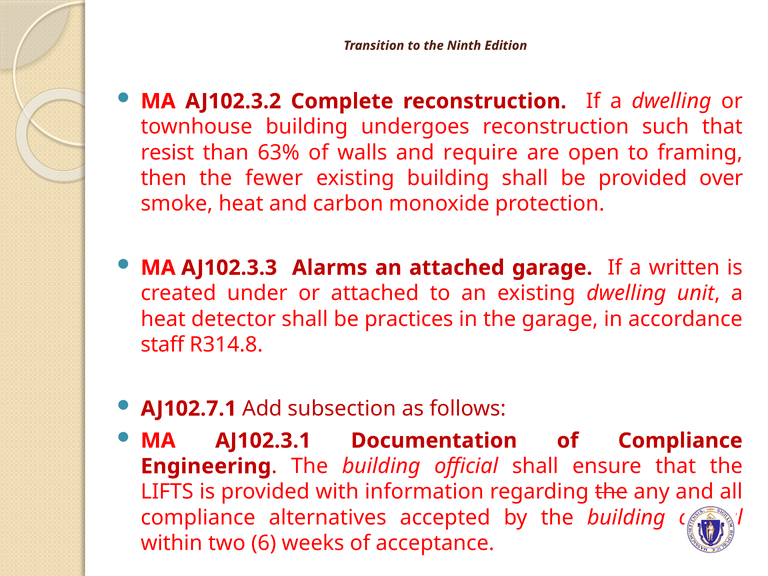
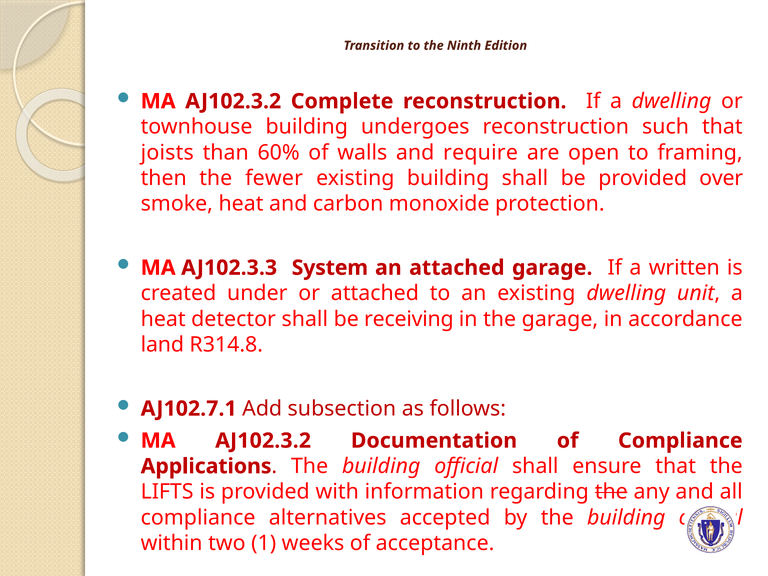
resist: resist -> joists (167, 153)
63%: 63% -> 60% (279, 153)
Alarms: Alarms -> System (330, 268)
practices: practices -> receiving (409, 319)
staff: staff -> land (162, 345)
AJ102.3.1: AJ102.3.1 -> AJ102.3.2 (263, 441)
Engineering: Engineering -> Applications (206, 466)
6: 6 -> 1 (264, 543)
